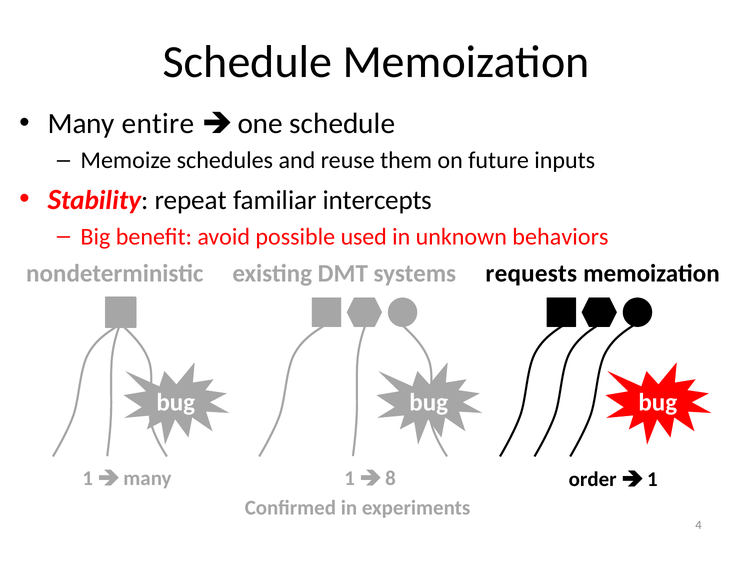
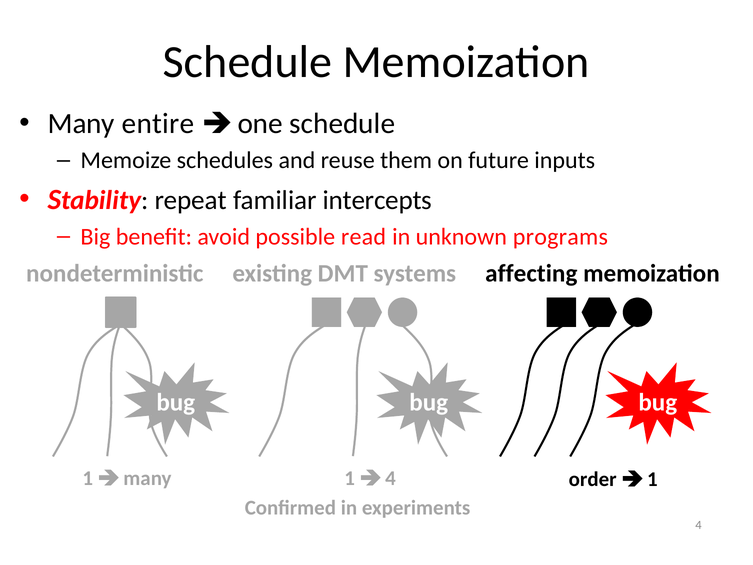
used: used -> read (364, 237)
behaviors: behaviors -> programs (560, 237)
requests: requests -> affecting (531, 273)
8: 8 -> 4 (390, 478)
